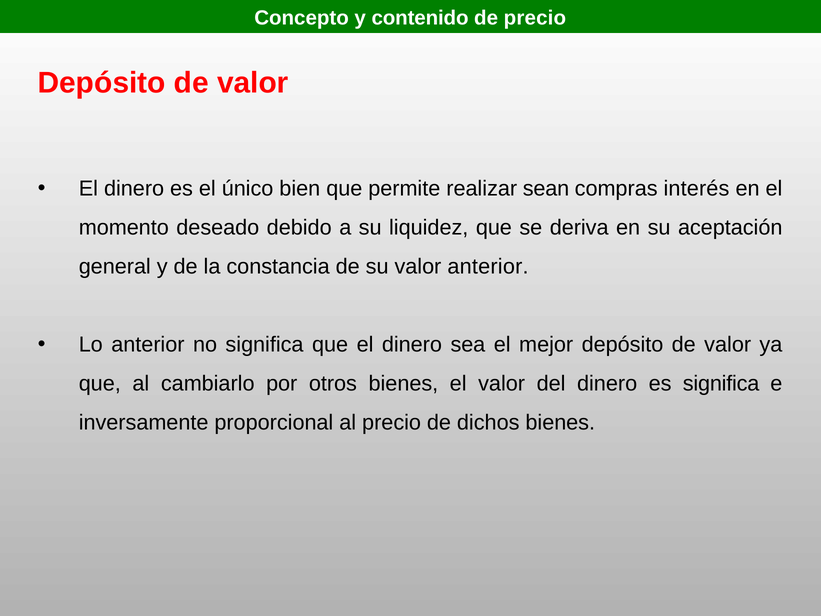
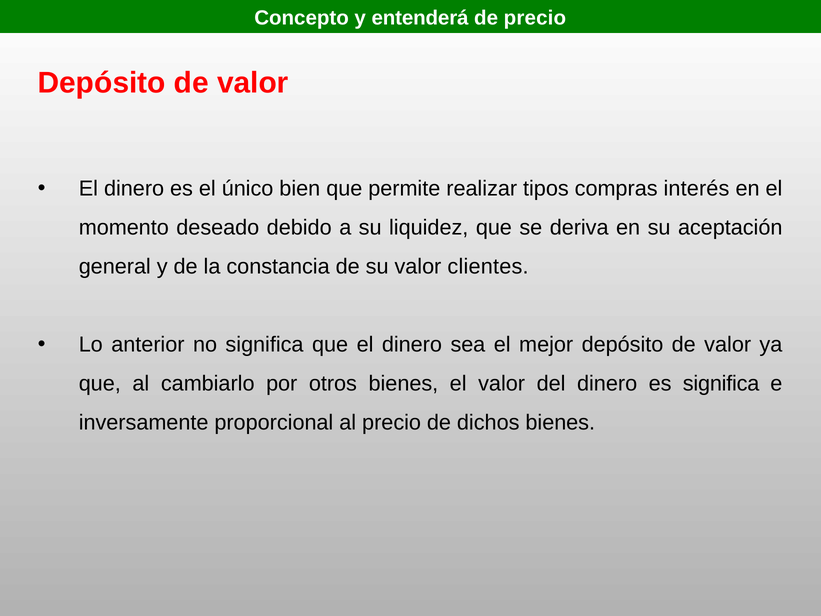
contenido: contenido -> entenderá (420, 18)
sean: sean -> tipos (546, 189)
valor anterior: anterior -> clientes (488, 267)
